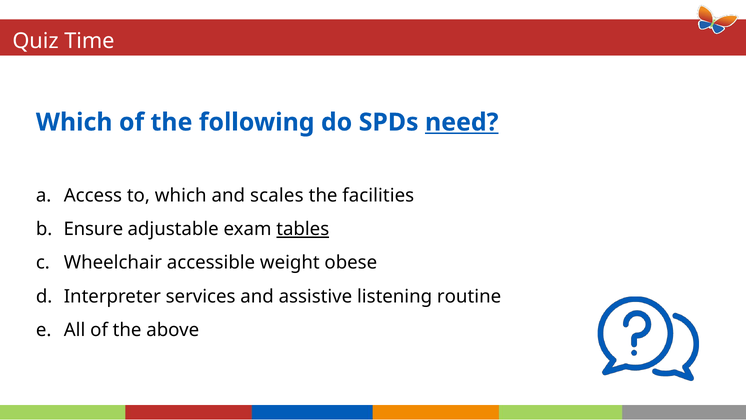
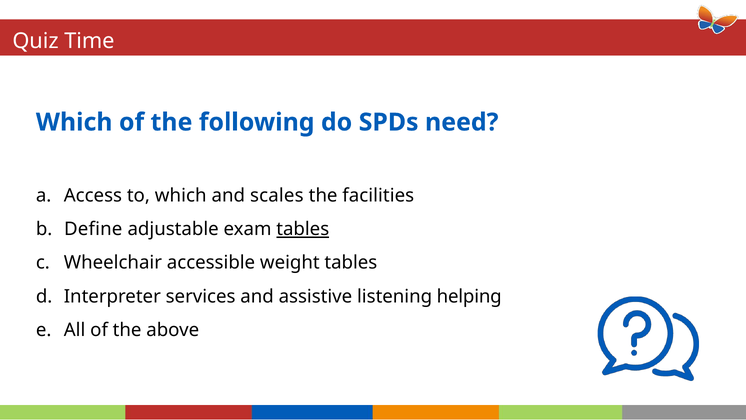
need underline: present -> none (462, 122)
Ensure: Ensure -> Define (93, 229)
weight obese: obese -> tables (351, 263)
routine: routine -> helping (469, 296)
